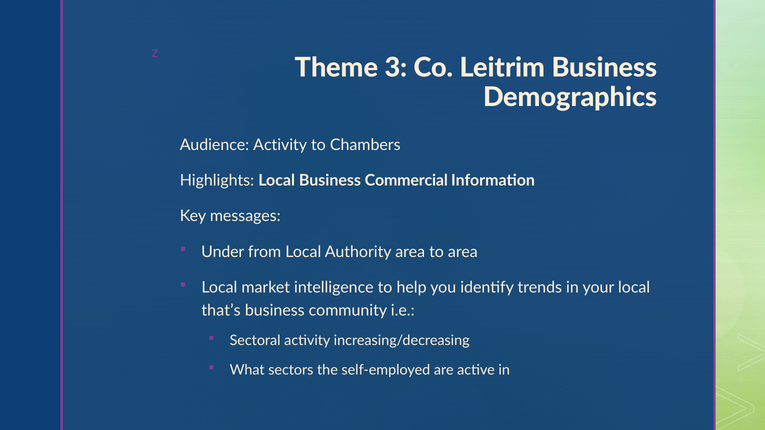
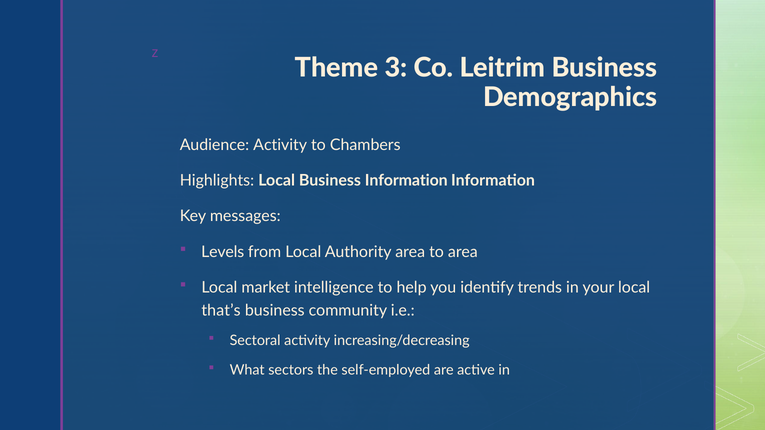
Business Commercial: Commercial -> Information (406, 181)
Under: Under -> Levels (223, 252)
